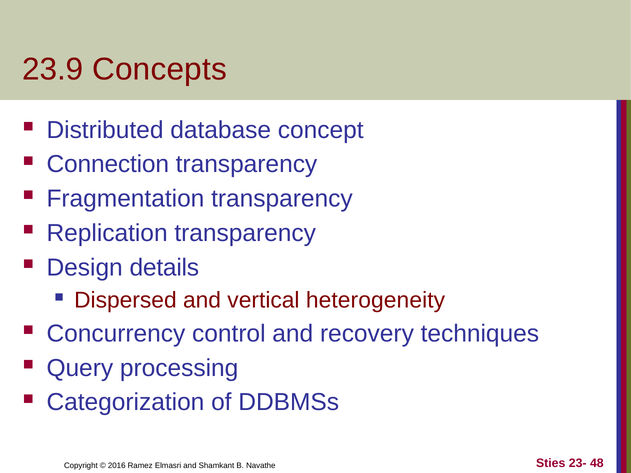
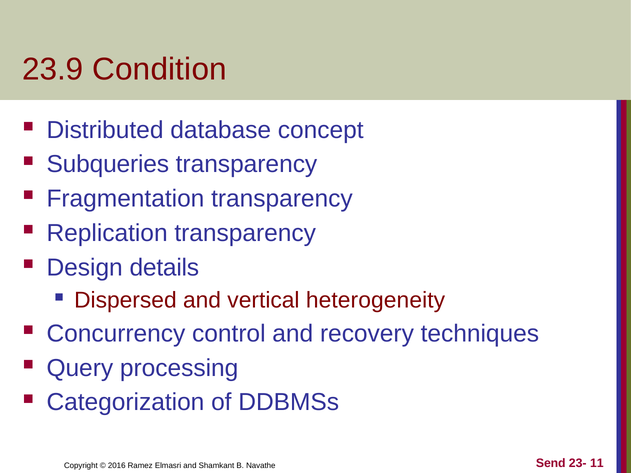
Concepts: Concepts -> Condition (160, 69)
Connection: Connection -> Subqueries (108, 164)
Sties: Sties -> Send (551, 464)
48: 48 -> 11 (597, 464)
